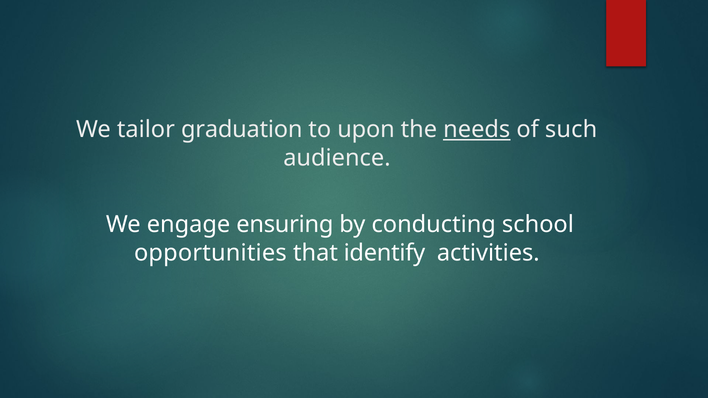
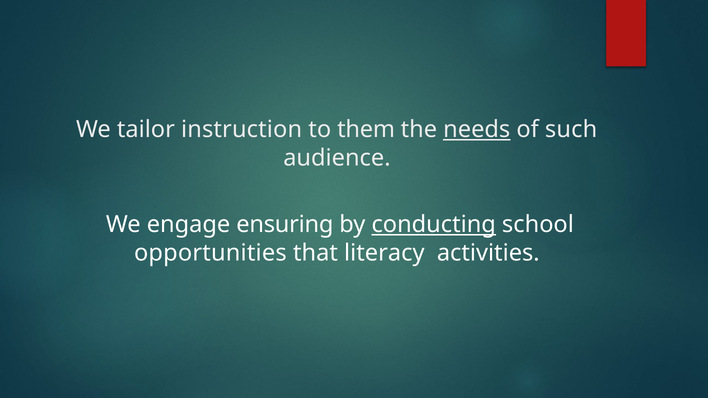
graduation: graduation -> instruction (242, 130)
upon: upon -> them (366, 130)
conducting underline: none -> present (434, 225)
identify: identify -> literacy (384, 253)
